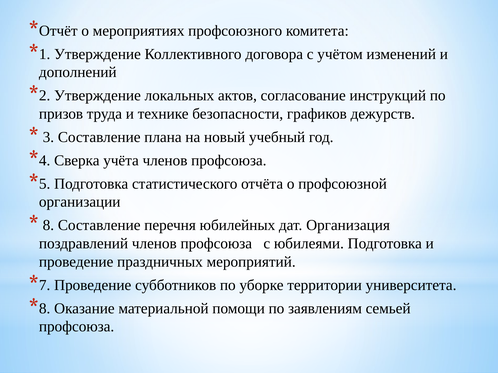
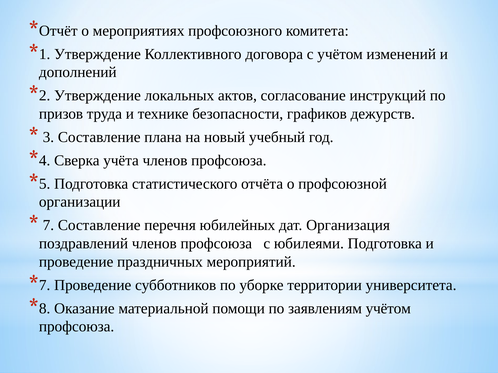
8: 8 -> 7 (48, 226)
заявлениям семьей: семьей -> учётом (388, 309)
